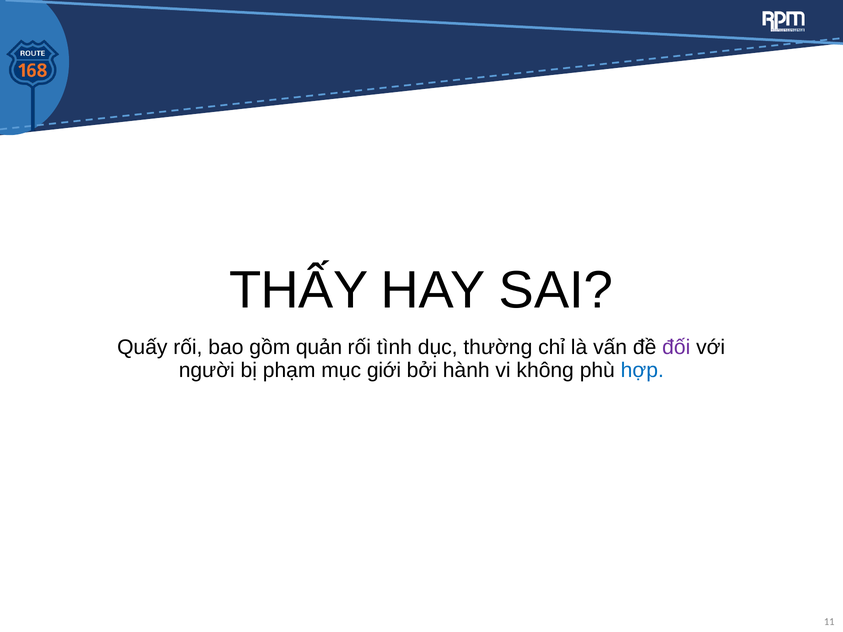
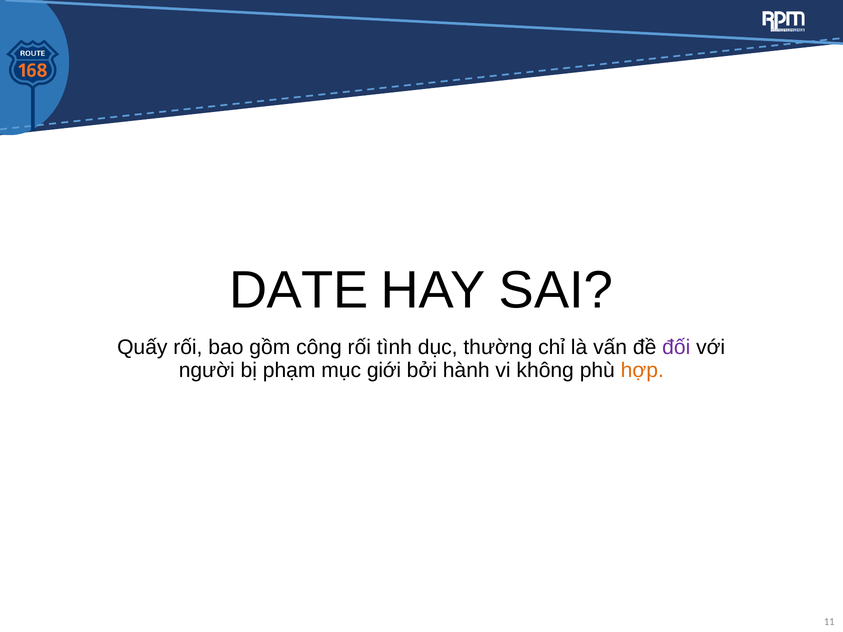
THẤY: THẤY -> DATE (299, 291)
quản: quản -> công (319, 348)
hợp colour: blue -> orange (642, 370)
